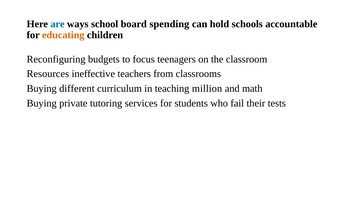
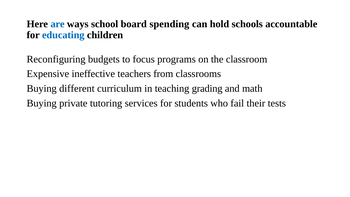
educating colour: orange -> blue (63, 35)
teenagers: teenagers -> programs (177, 59)
Resources: Resources -> Expensive (48, 74)
million: million -> grading (207, 88)
